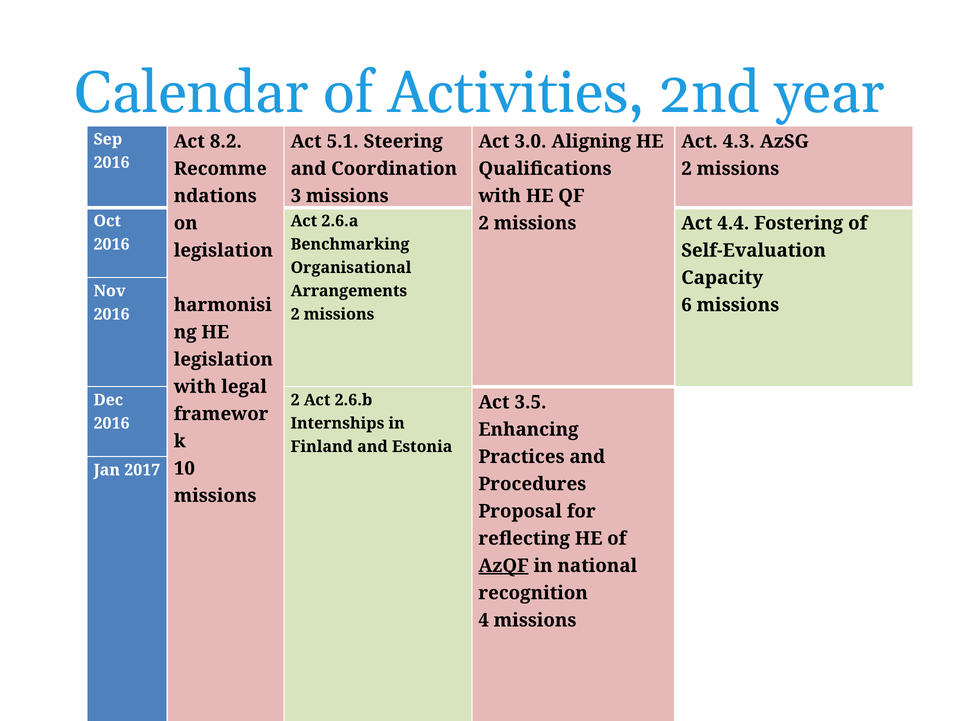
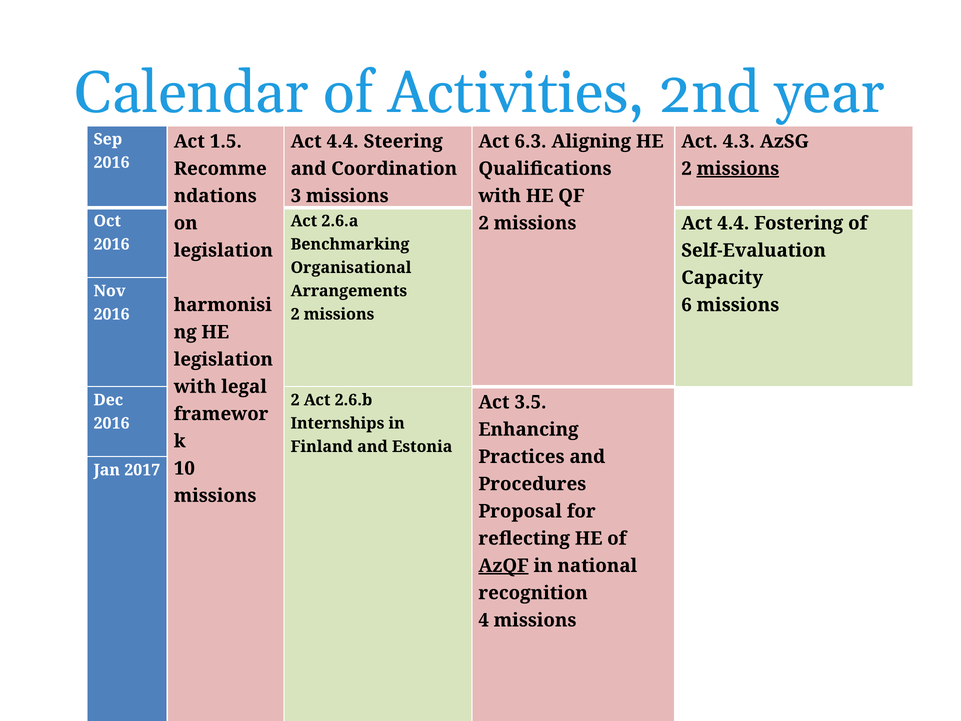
8.2: 8.2 -> 1.5 (226, 141)
5.1: 5.1 -> 4.4 (343, 141)
3.0: 3.0 -> 6.3 (530, 141)
missions underline: none -> present (738, 169)
